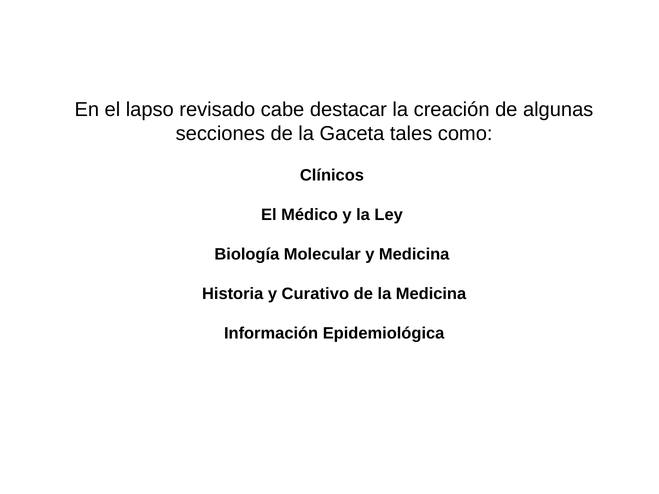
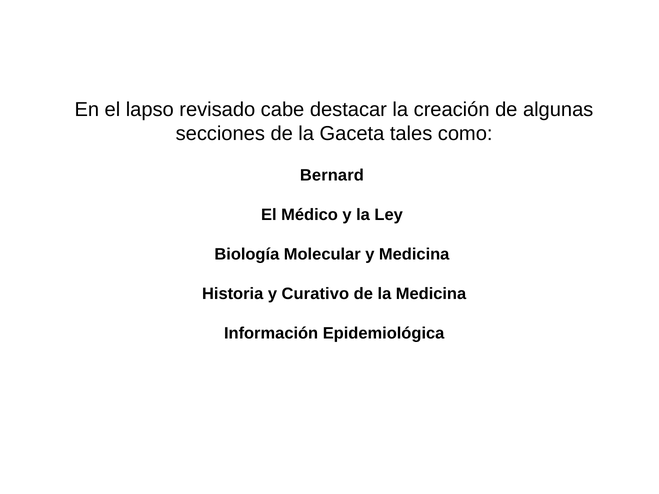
Clínicos: Clínicos -> Bernard (332, 175)
